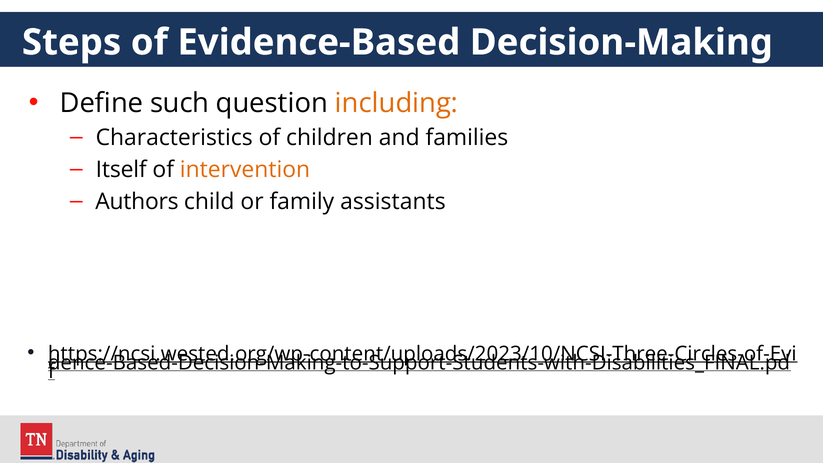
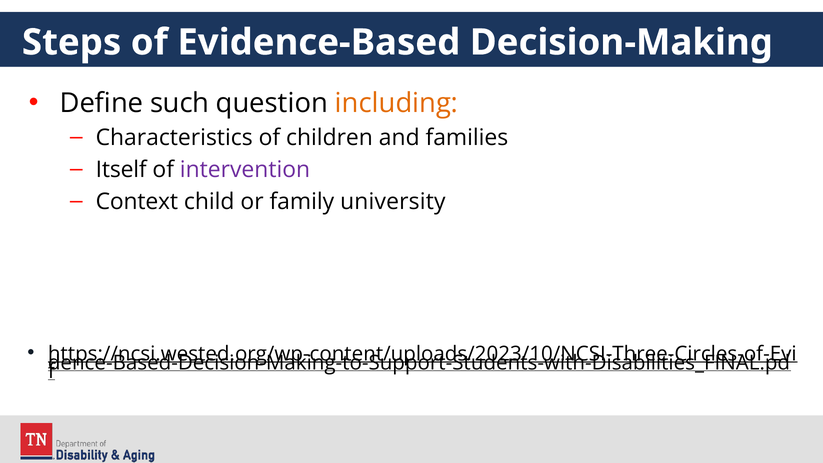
intervention colour: orange -> purple (245, 170)
Authors: Authors -> Context (137, 202)
assistants: assistants -> university (393, 202)
